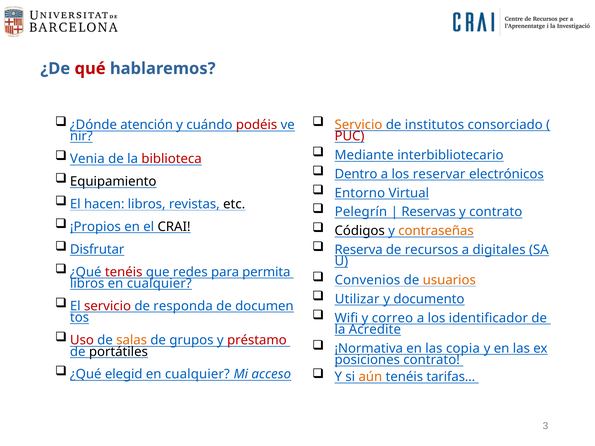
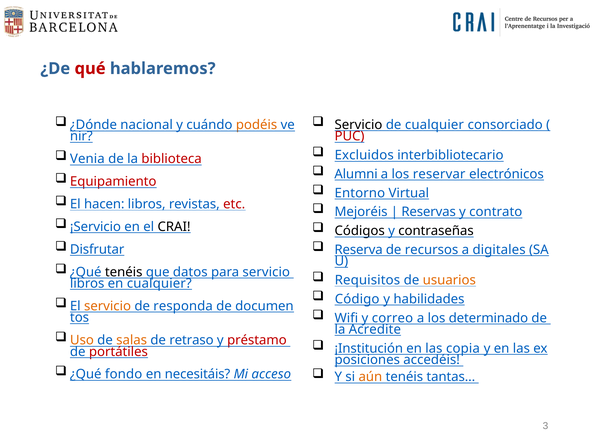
atención: atención -> nacional (147, 125)
podéis colour: red -> orange (257, 125)
Servicio colour: orange -> black (358, 125)
de institutos: institutos -> cualquier (434, 125)
Mediante: Mediante -> Excluidos (364, 155)
Dentro: Dentro -> Alumni (356, 174)
Equipamiento colour: black -> red (113, 182)
etc colour: black -> red (234, 204)
Pelegrín: Pelegrín -> Mejoréis (361, 212)
¡Propios: ¡Propios -> ¡Servicio (95, 227)
contraseñas colour: orange -> black (436, 231)
tenéis colour: red -> black (124, 272)
redes: redes -> datos (190, 272)
para permita: permita -> servicio (266, 272)
Convenios: Convenios -> Requisitos (367, 280)
Utilizar: Utilizar -> Código (357, 299)
documento: documento -> habilidades (429, 299)
servicio colour: red -> orange (108, 306)
identificador: identificador -> determinado (488, 318)
Uso colour: red -> orange (82, 340)
grupos: grupos -> retraso (191, 340)
¡Normativa: ¡Normativa -> ¡Institución (369, 349)
portátiles colour: black -> red (118, 352)
contrato: contrato -> accedéis (432, 360)
elegid: elegid -> fondo (124, 374)
cualquier: cualquier -> necesitáis (197, 374)
tarifas: tarifas -> tantas (451, 377)
